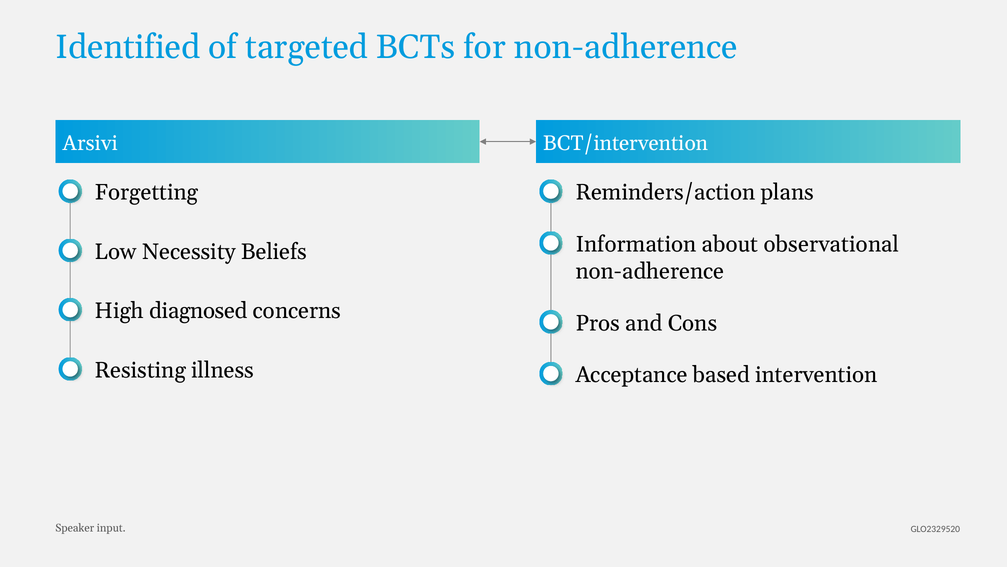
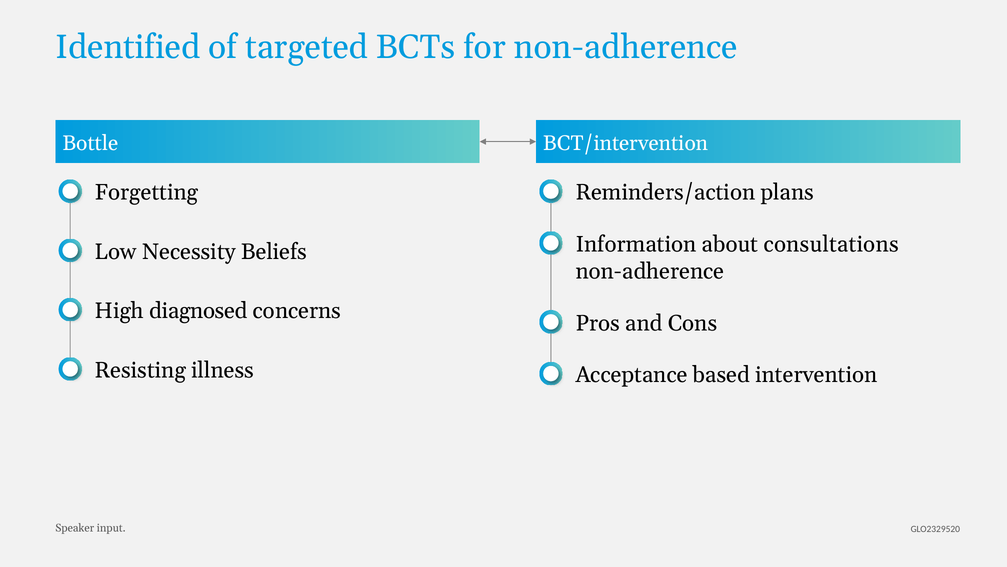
Arsivi: Arsivi -> Bottle (90, 143)
observational: observational -> consultations (831, 244)
